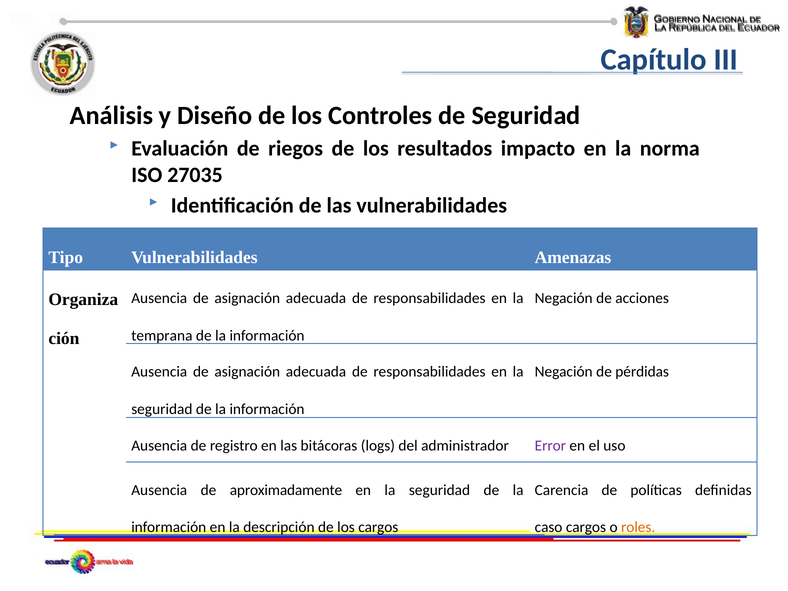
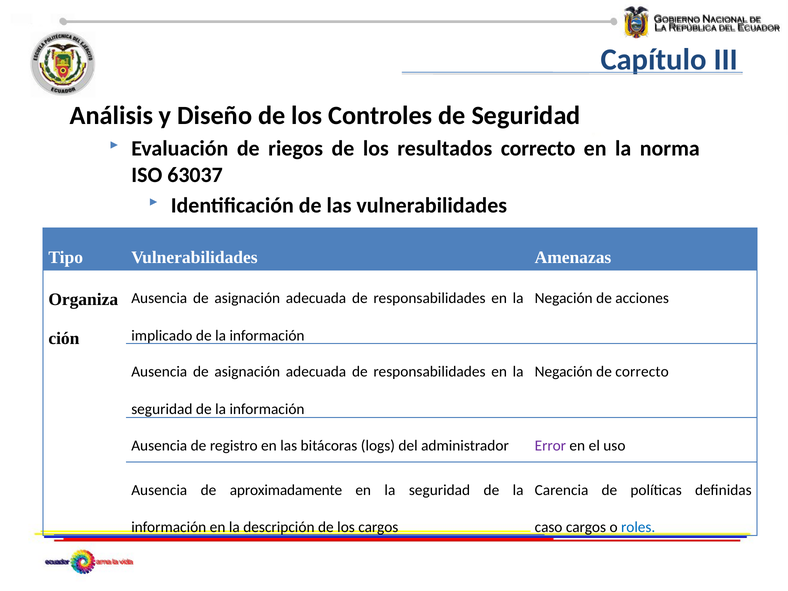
resultados impacto: impacto -> correcto (538, 149)
27035: 27035 -> 63037 (195, 175)
temprana: temprana -> implicado (162, 336)
de pérdidas: pérdidas -> correcto (642, 372)
roles colour: orange -> blue (638, 527)
